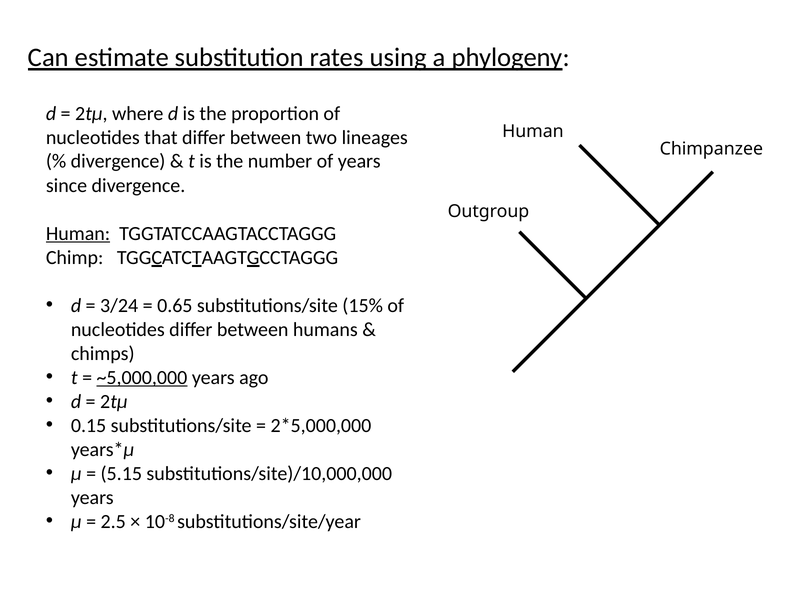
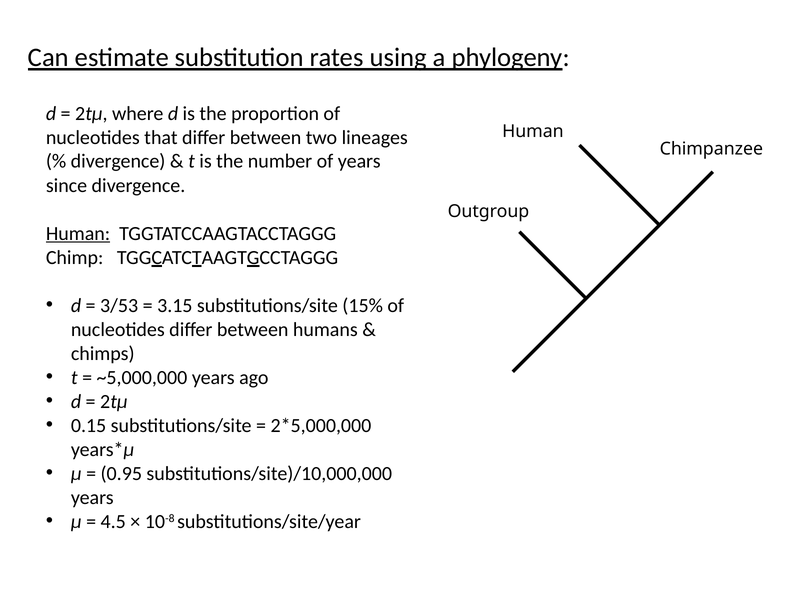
3/24: 3/24 -> 3/53 (119, 305)
0.65: 0.65 -> 3.15 (175, 305)
~5,000,000 underline: present -> none (142, 377)
5.15: 5.15 -> 0.95 (121, 473)
2.5: 2.5 -> 4.5 (113, 521)
